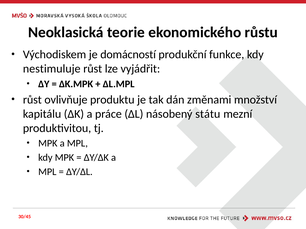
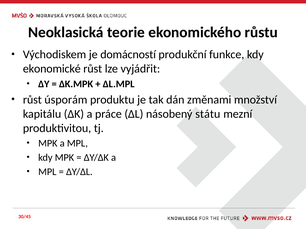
nestimuluje: nestimuluje -> ekonomické (52, 69)
ovlivňuje: ovlivňuje -> úsporám (66, 100)
